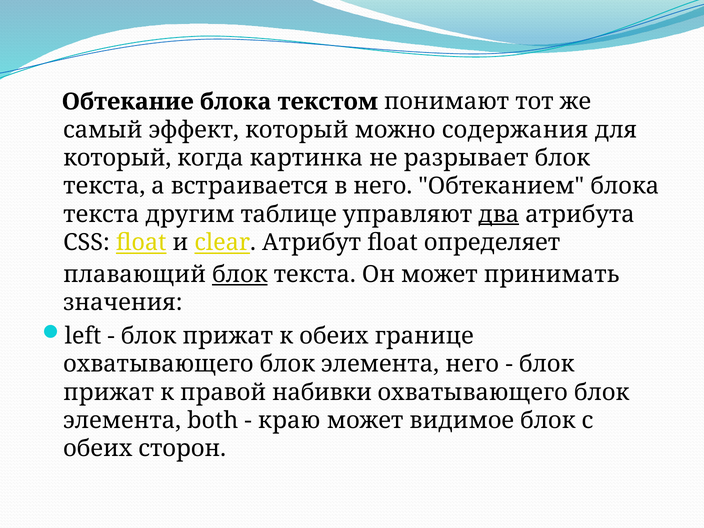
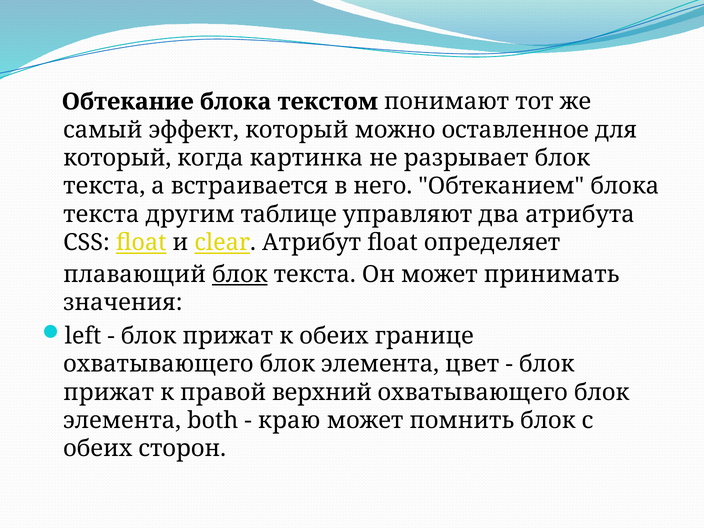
содержания: содержания -> оставленное (515, 130)
два underline: present -> none (499, 214)
элемента него: него -> цвет (472, 364)
набивки: набивки -> верхний (322, 392)
видимое: видимое -> помнить (462, 420)
